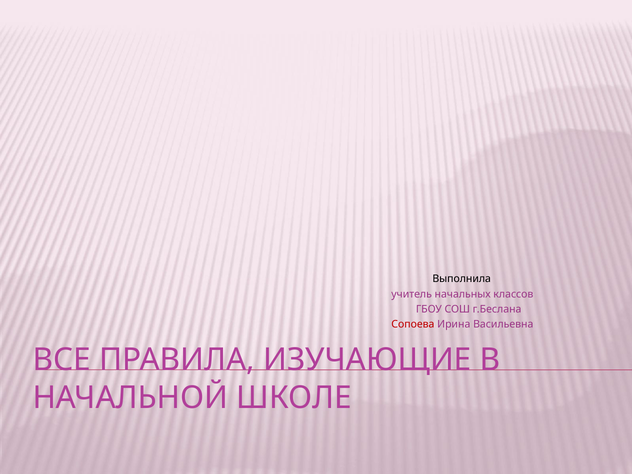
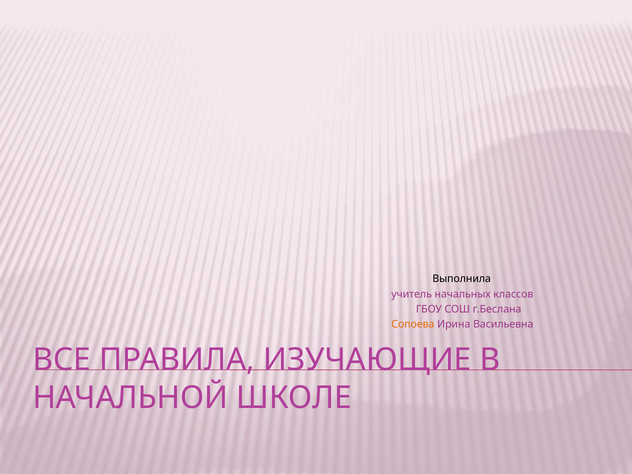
Сопоева colour: red -> orange (413, 324)
